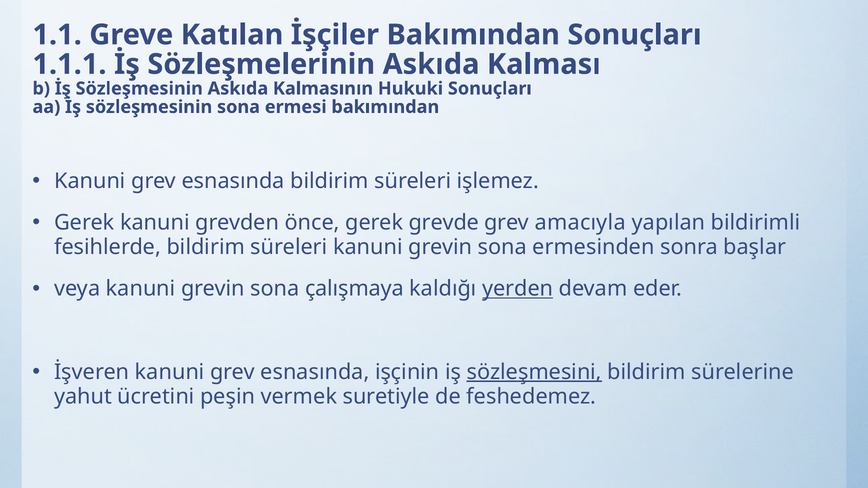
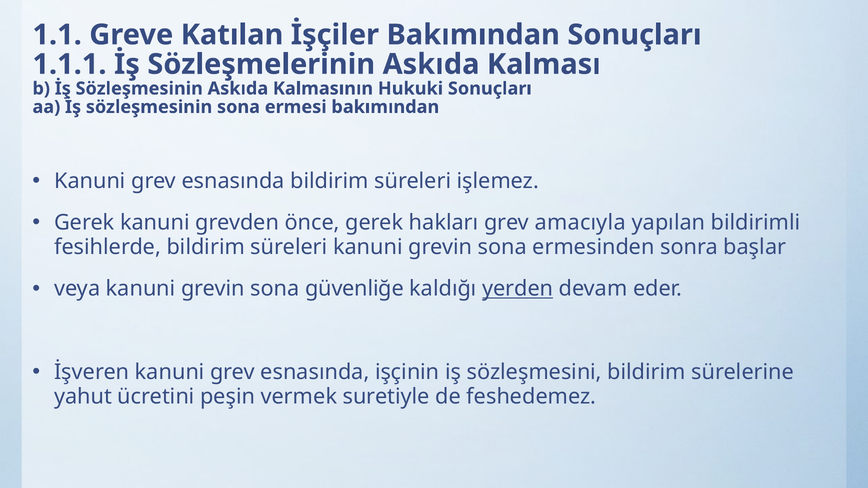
grevde: grevde -> hakları (444, 223)
çalışmaya: çalışmaya -> güvenliğe (355, 289)
sözleşmesini underline: present -> none (534, 372)
